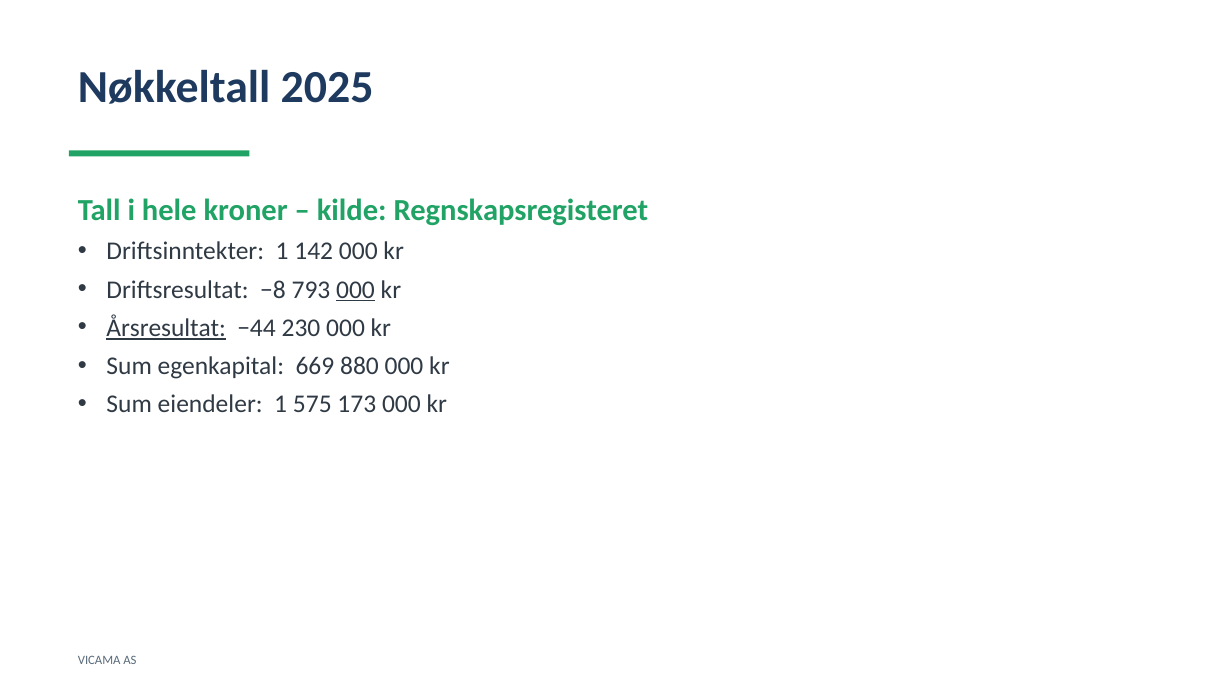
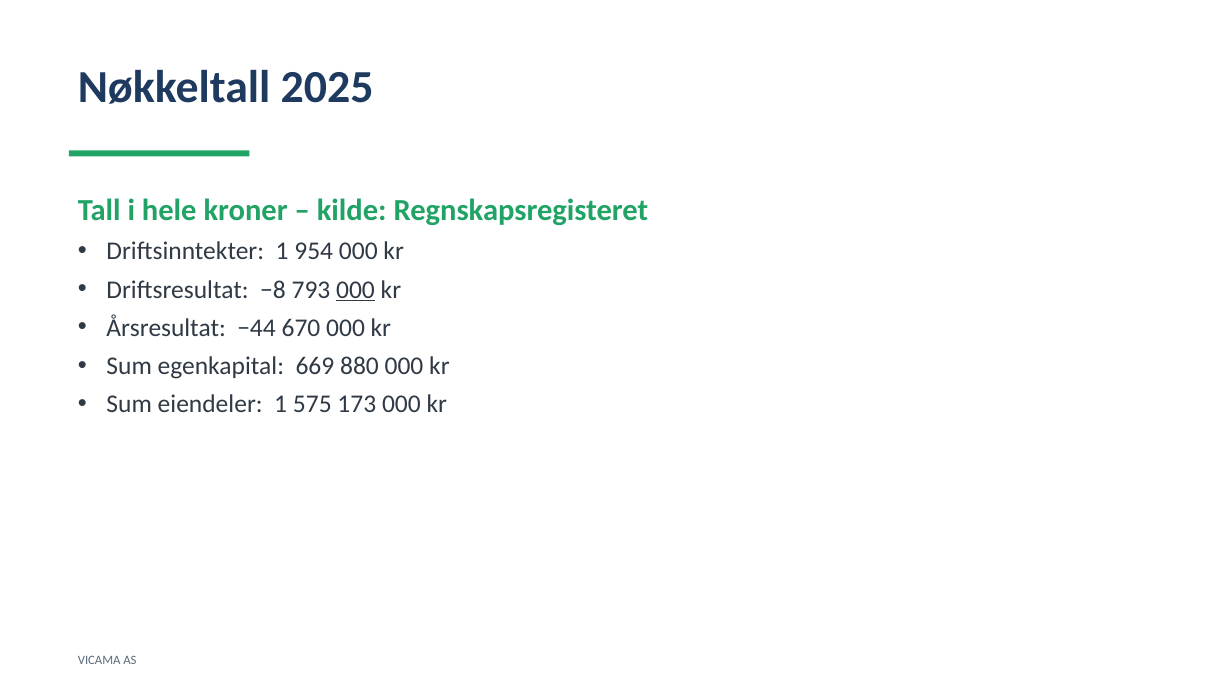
142: 142 -> 954 (314, 251)
Årsresultat underline: present -> none (166, 328)
230: 230 -> 670 (301, 328)
